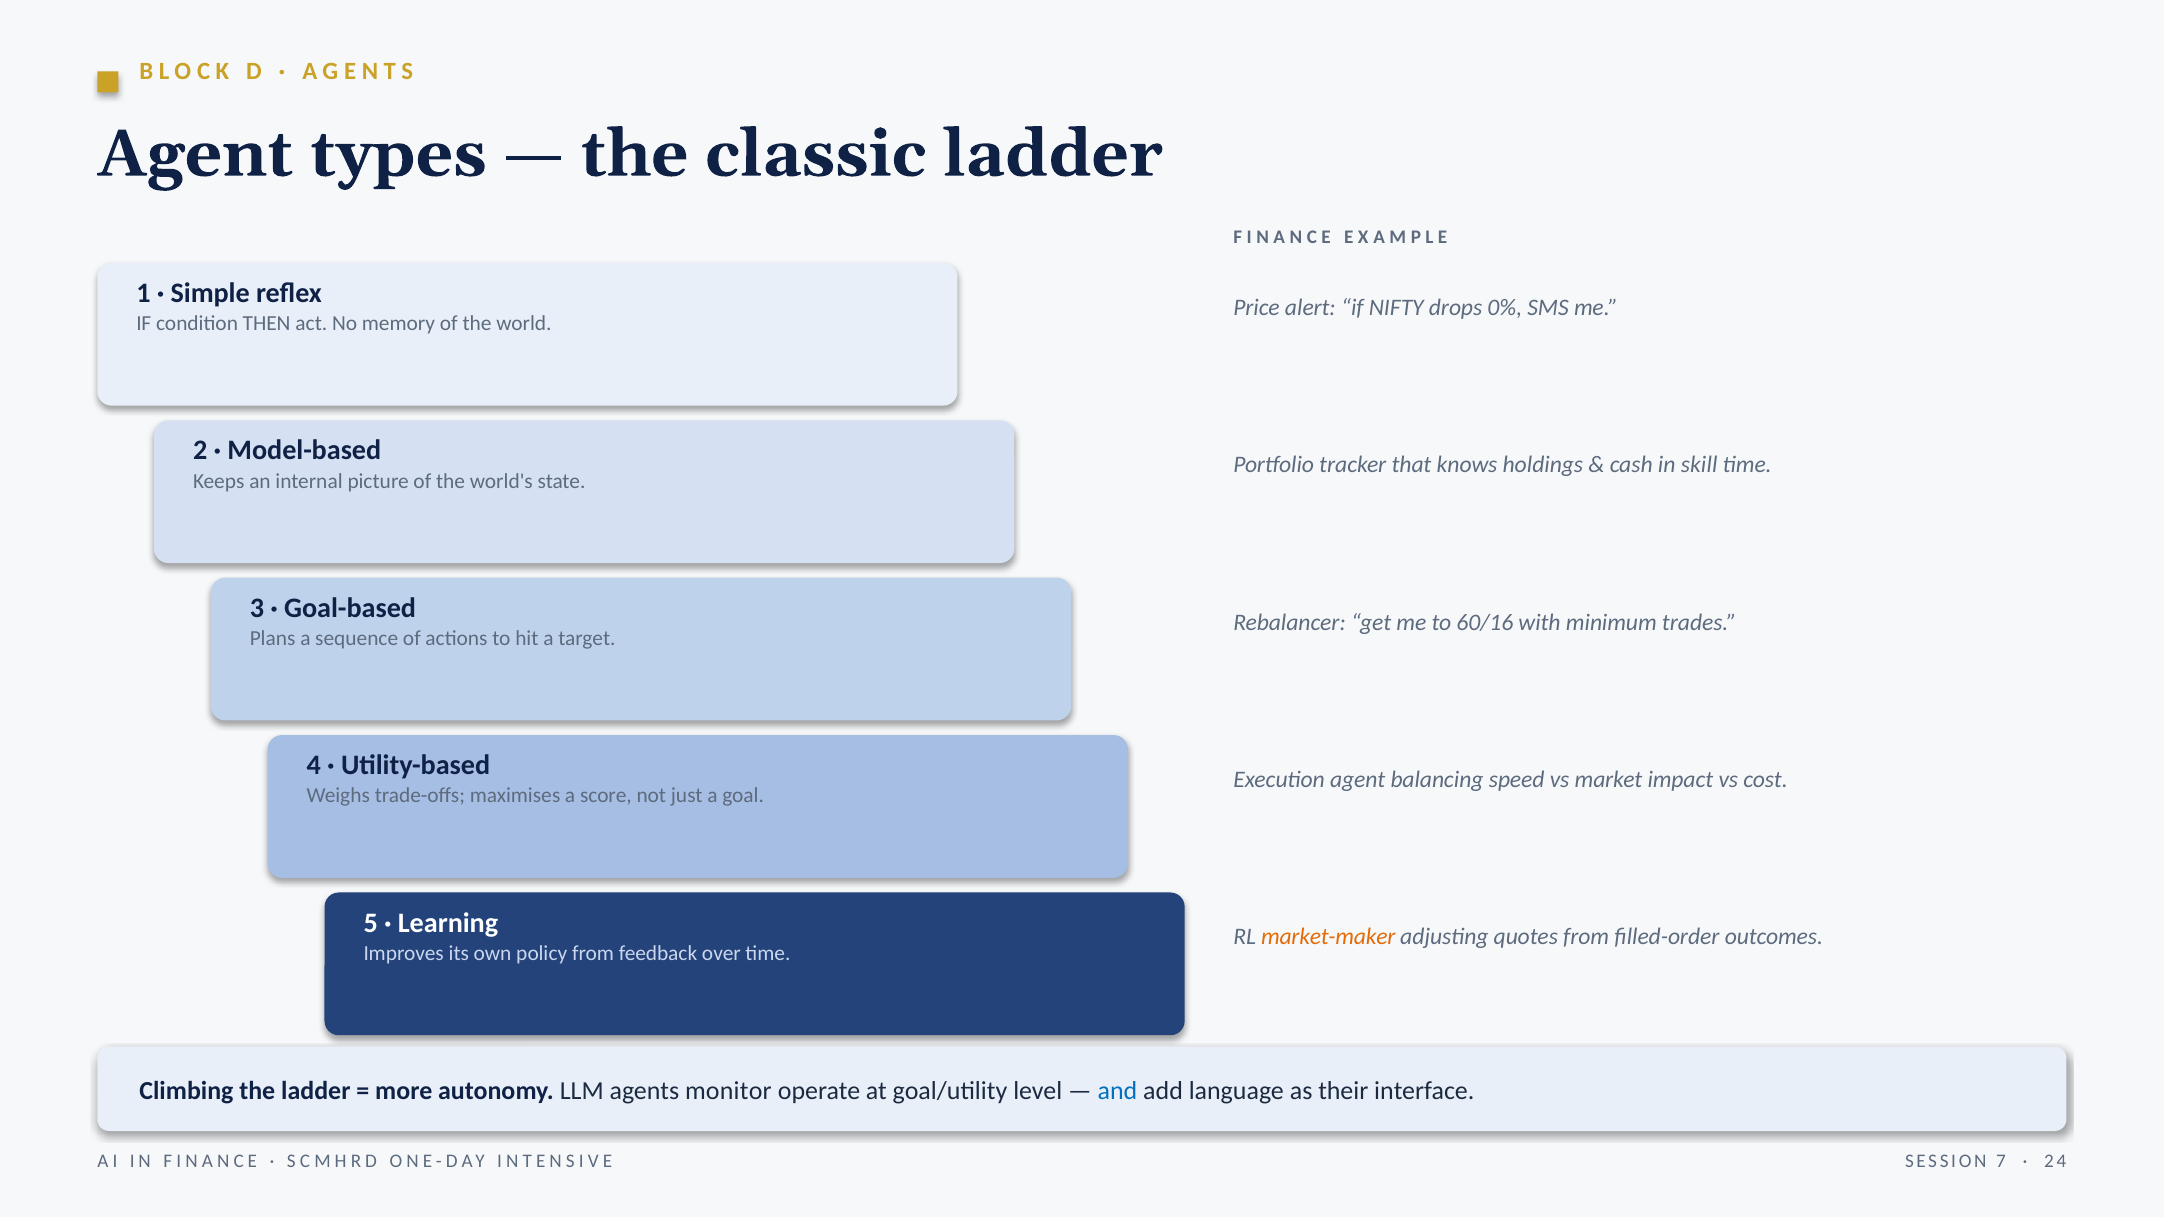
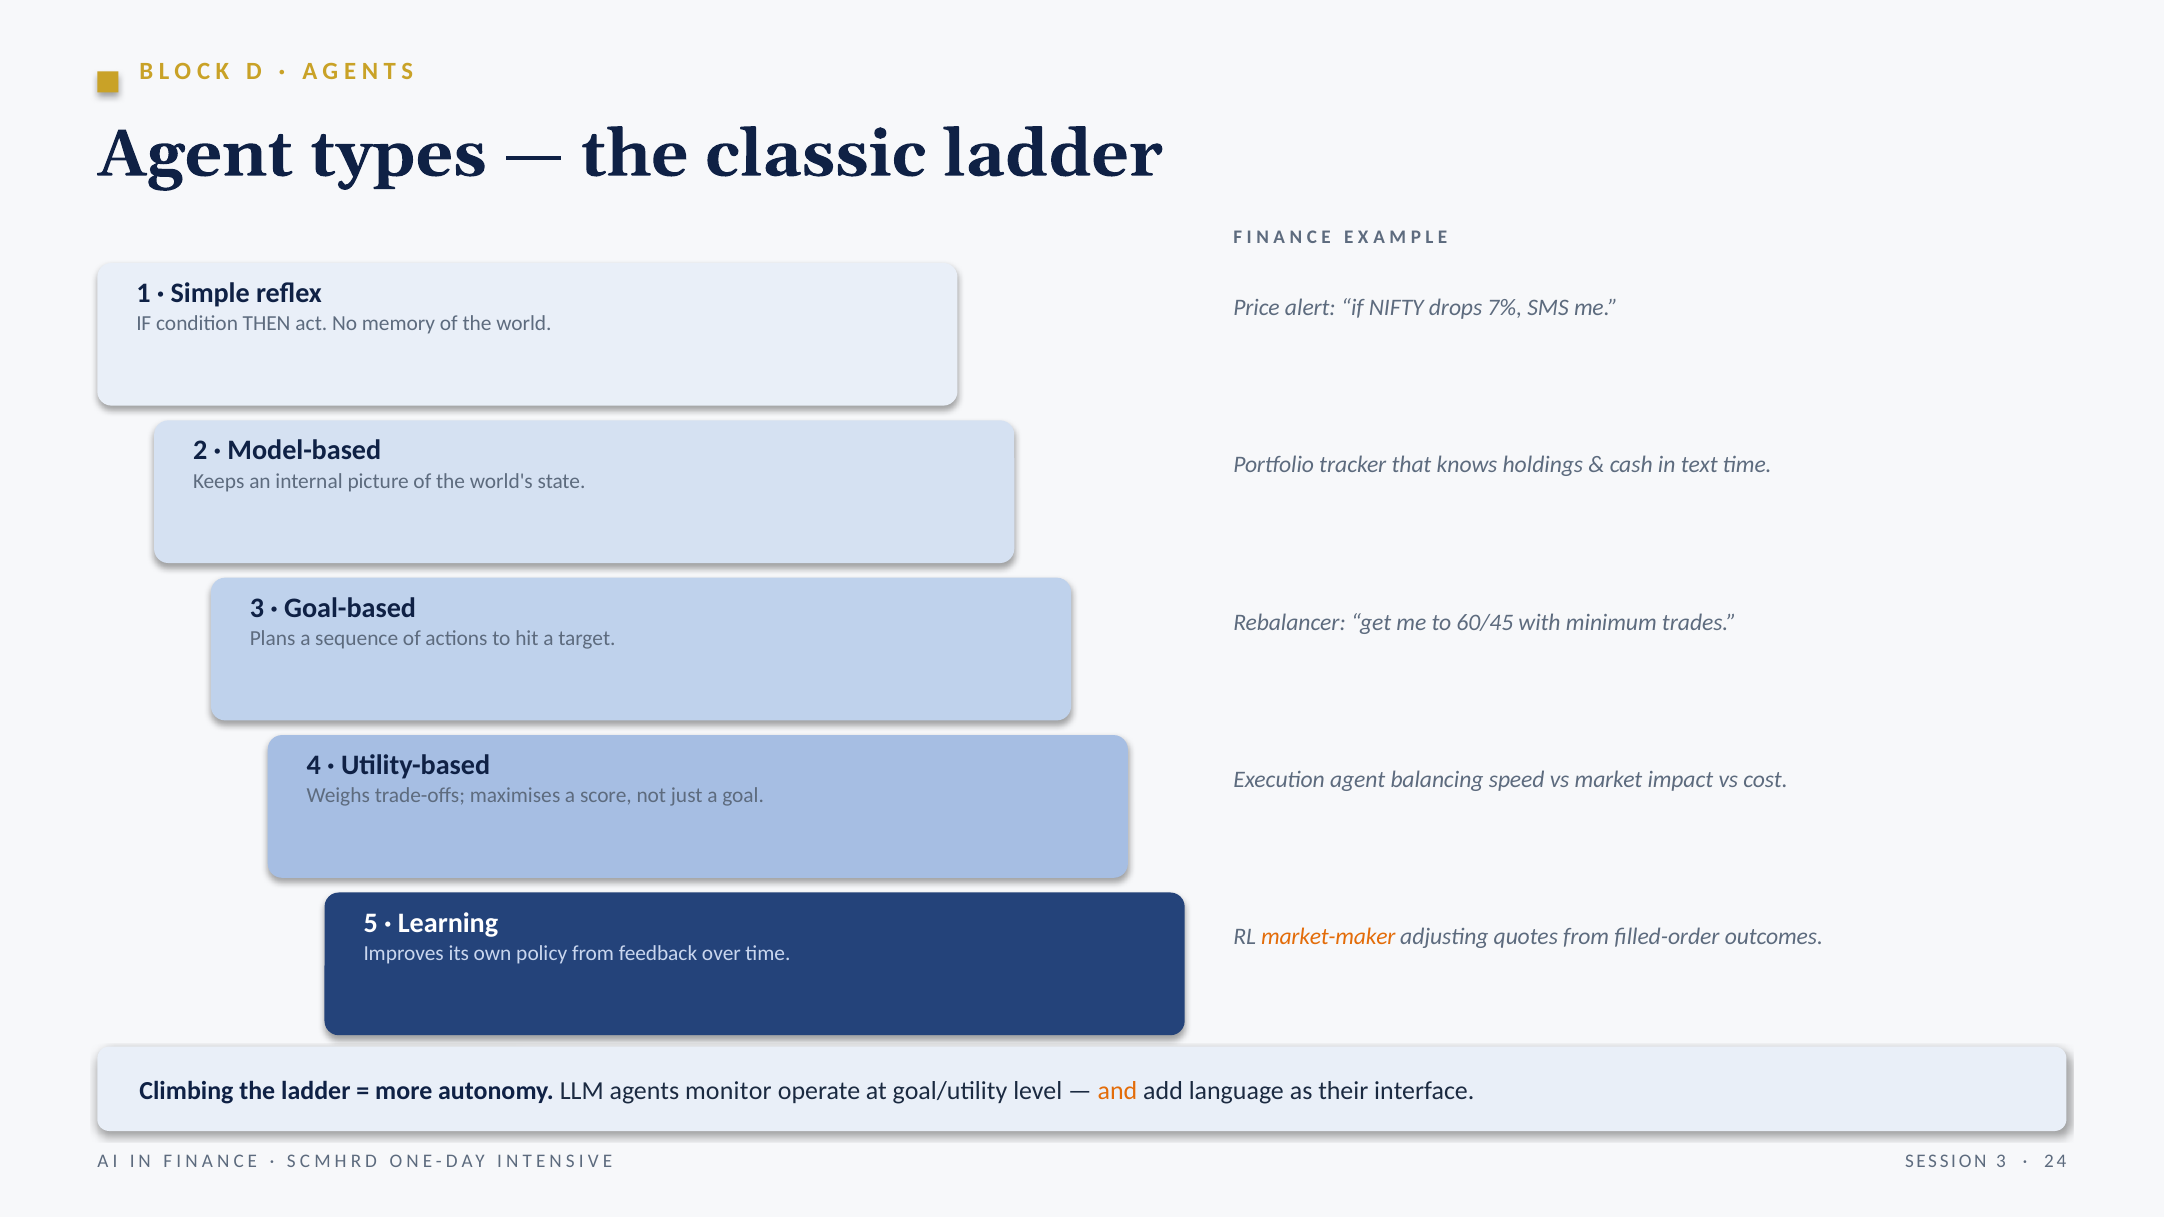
0%: 0% -> 7% (1505, 307)
skill: skill -> text (1699, 465)
60/16: 60/16 -> 60/45 (1485, 622)
and colour: blue -> orange (1117, 1091)
SESSION 7: 7 -> 3 (2001, 1162)
